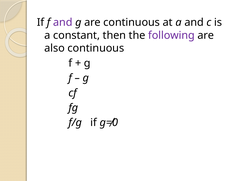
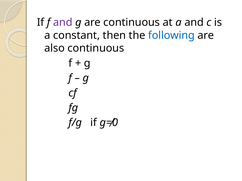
following colour: purple -> blue (171, 35)
